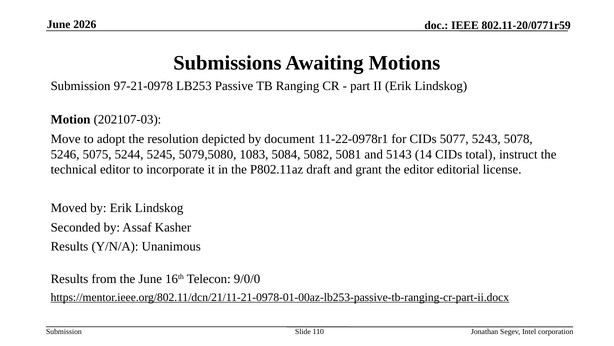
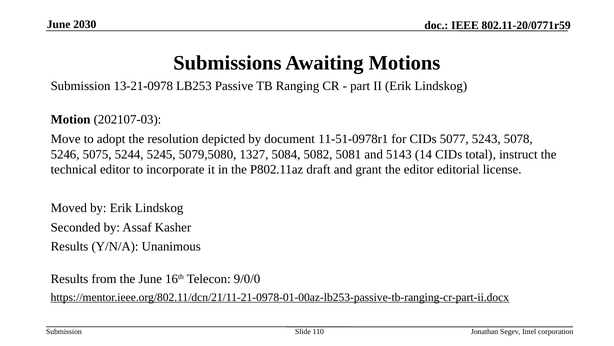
2026: 2026 -> 2030 (85, 24)
97-21-0978: 97-21-0978 -> 13-21-0978 (143, 86)
11-22-0978r1: 11-22-0978r1 -> 11-51-0978r1 (353, 139)
1083: 1083 -> 1327 (254, 154)
